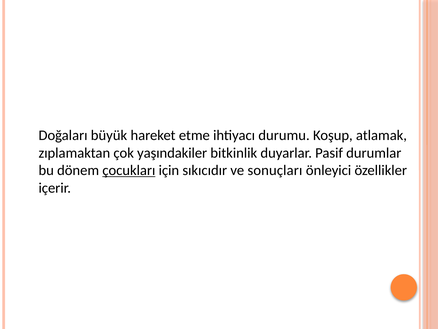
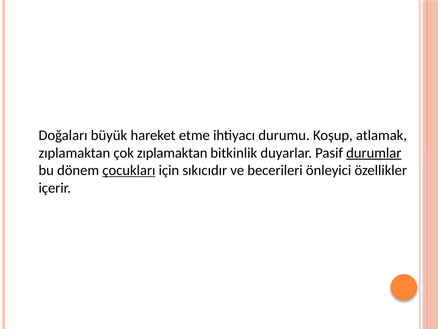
çok yaşındakiler: yaşındakiler -> zıplamaktan (172, 153)
durumlar underline: none -> present (374, 153)
sonuçları: sonuçları -> becerileri (275, 170)
